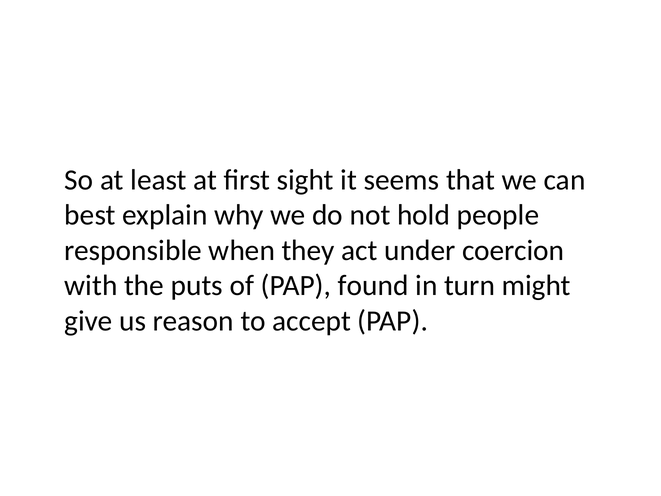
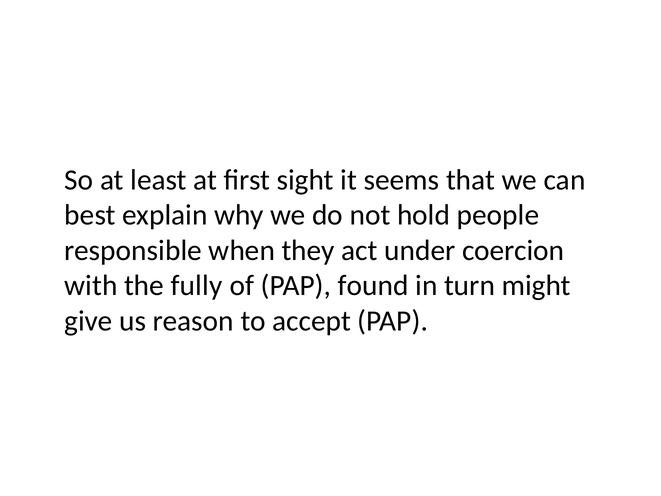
puts: puts -> fully (197, 286)
